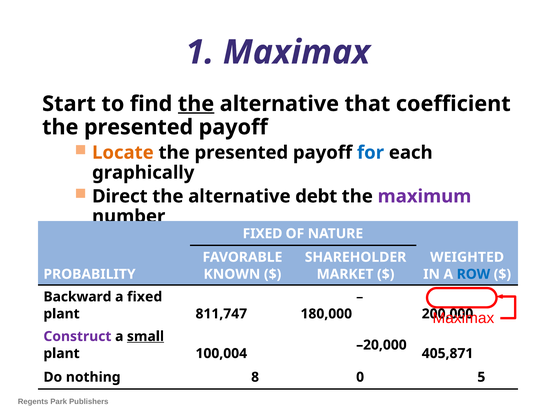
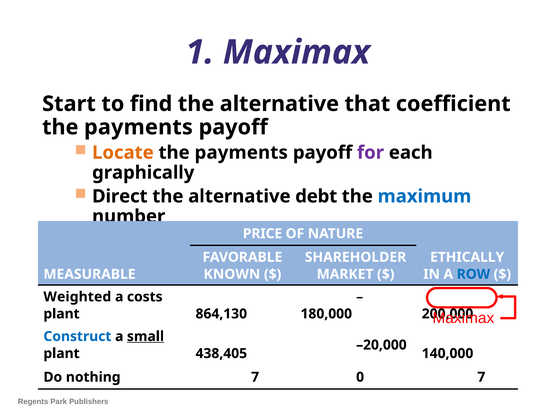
the underline: present -> none (196, 104)
presented: presented -> payments (138, 127)
presented: presented -> payments (241, 153)
for colour: blue -> purple (370, 153)
maximum colour: purple -> blue (424, 196)
FIXED: FIXED -> PRICE (263, 234)
WEIGHTED: WEIGHTED -> ETHICALLY (467, 257)
PROBABILITY: PROBABILITY -> MEASURABLE (90, 274)
Backward: Backward -> Weighted (77, 297)
a fixed: fixed -> costs (145, 297)
811,747: 811,747 -> 864,130 (221, 314)
Construct colour: purple -> blue (77, 336)
100,004: 100,004 -> 438,405 (221, 353)
405,871: 405,871 -> 140,000 (448, 353)
nothing 8: 8 -> 7 (255, 377)
0 5: 5 -> 7 (481, 377)
